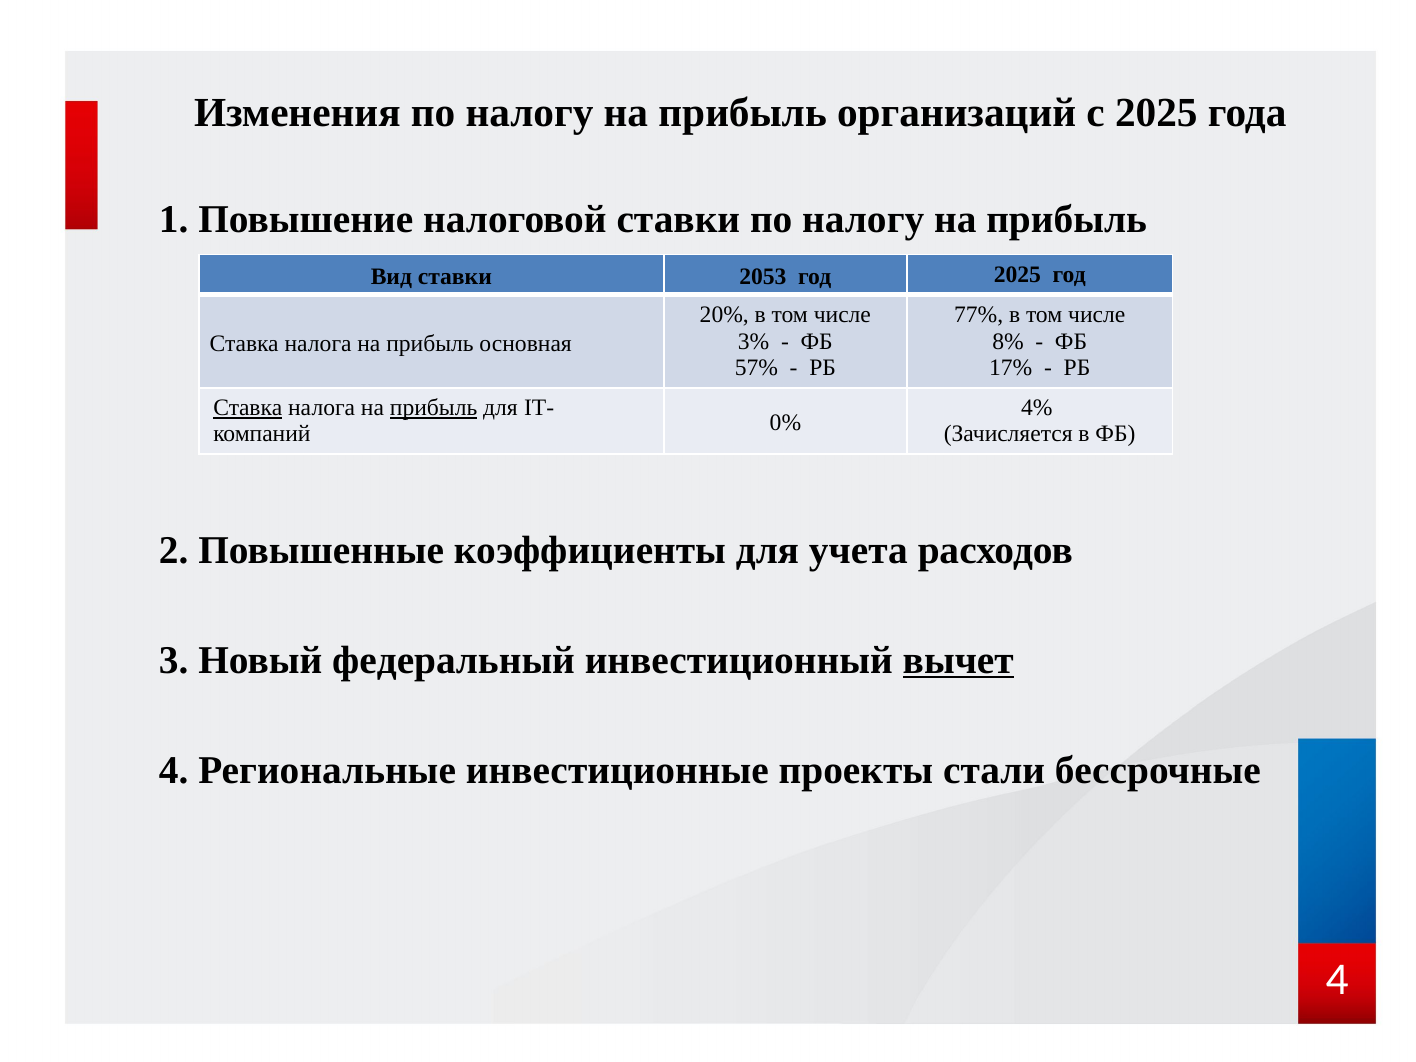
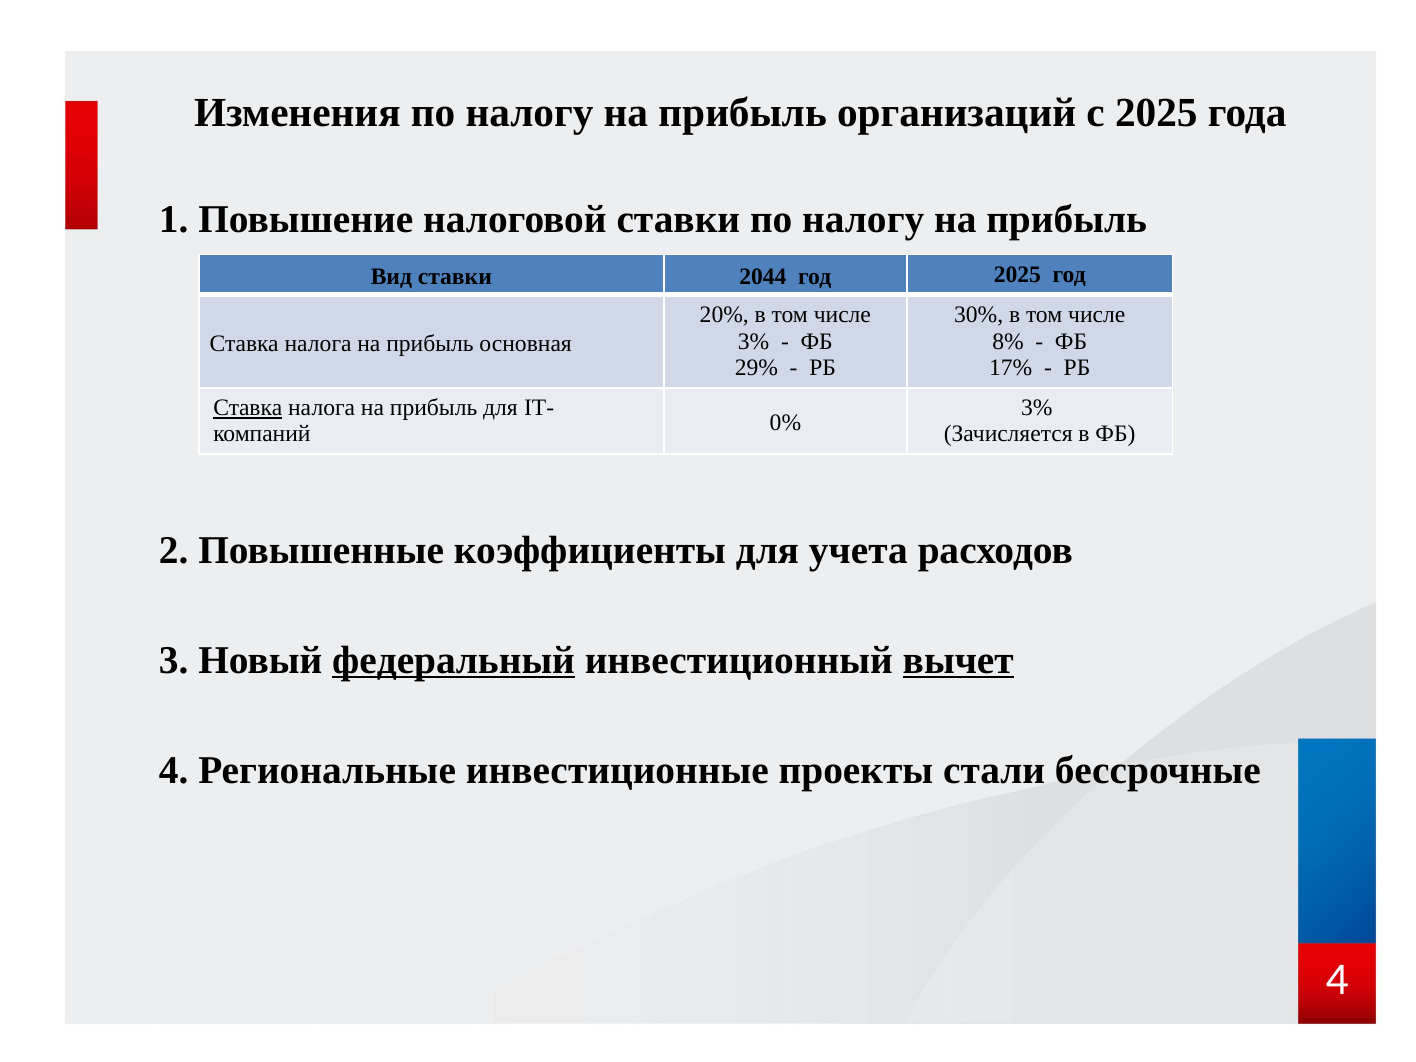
2053: 2053 -> 2044 (763, 277)
77%: 77% -> 30% (979, 315)
57%: 57% -> 29% (756, 368)
прибыль underline: present -> none (434, 408)
4%: 4% -> 3% (1037, 408)
федеральный underline: none -> present (454, 660)
